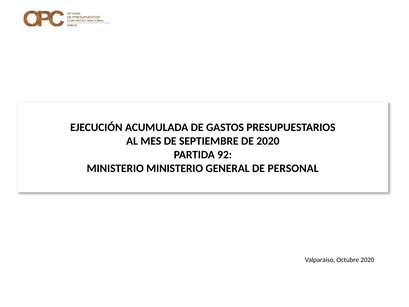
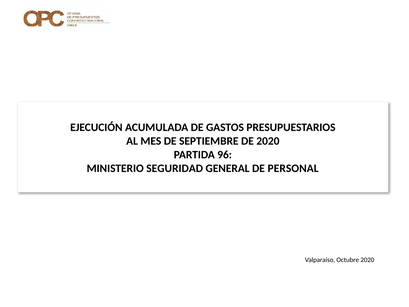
92: 92 -> 96 (225, 155)
MINISTERIO MINISTERIO: MINISTERIO -> SEGURIDAD (175, 168)
